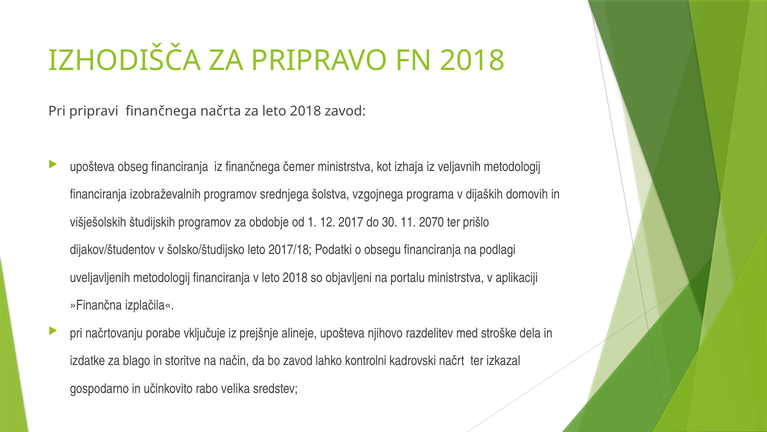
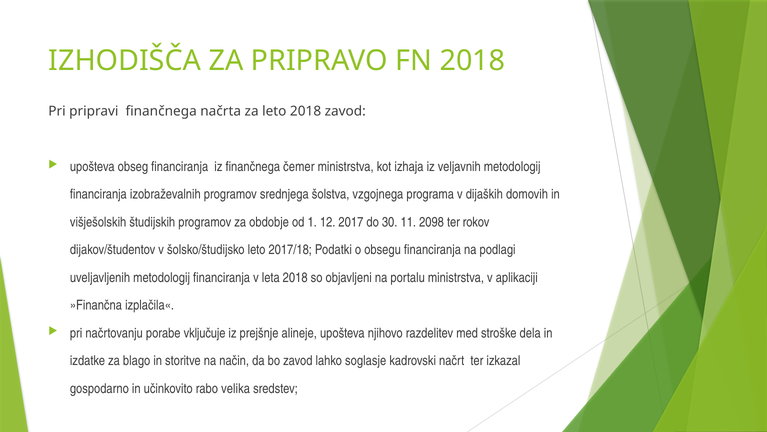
2070: 2070 -> 2098 (432, 222)
prišlo: prišlo -> rokov (476, 222)
v leto: leto -> leta (271, 277)
kontrolni: kontrolni -> soglasje (366, 360)
